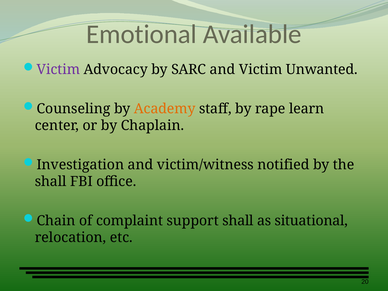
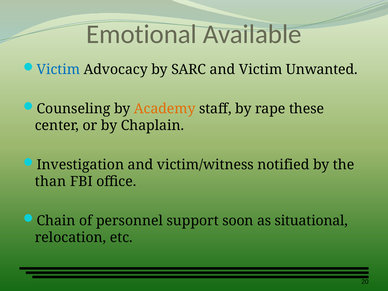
Victim colour: purple -> blue (58, 70)
learn: learn -> these (307, 109)
shall: shall -> than (51, 182)
complaint: complaint -> personnel (130, 221)
support shall: shall -> soon (238, 221)
